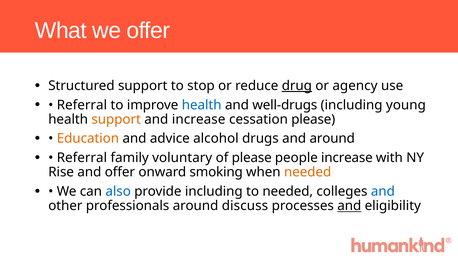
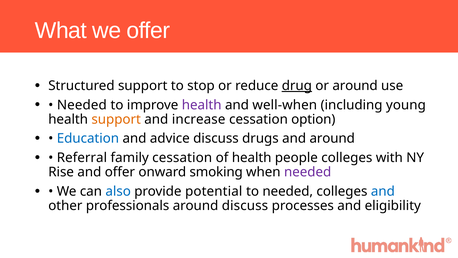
or agency: agency -> around (355, 86)
Referral: Referral -> Needed (82, 105)
health colour: blue -> purple (202, 105)
well-drugs: well-drugs -> well-when (285, 105)
cessation please: please -> option (313, 119)
Education colour: orange -> blue (88, 138)
advice alcohol: alcohol -> discuss (216, 138)
family voluntary: voluntary -> cessation (182, 158)
of please: please -> health (252, 158)
people increase: increase -> colleges (347, 158)
needed colour: orange -> purple (308, 172)
provide including: including -> potential (214, 191)
and underline: present -> none (349, 206)
